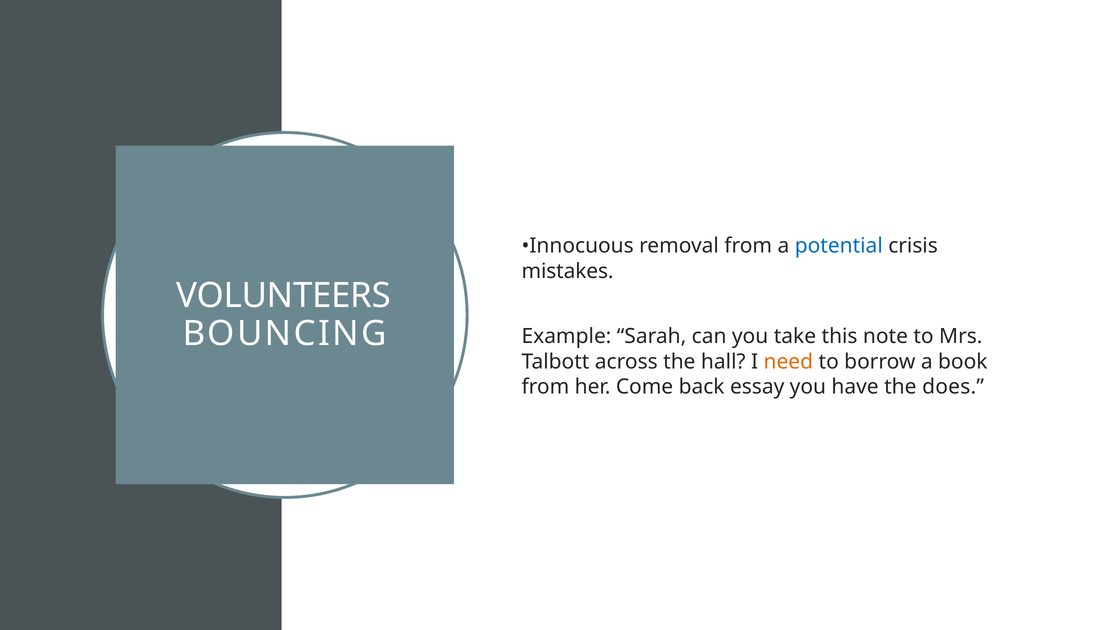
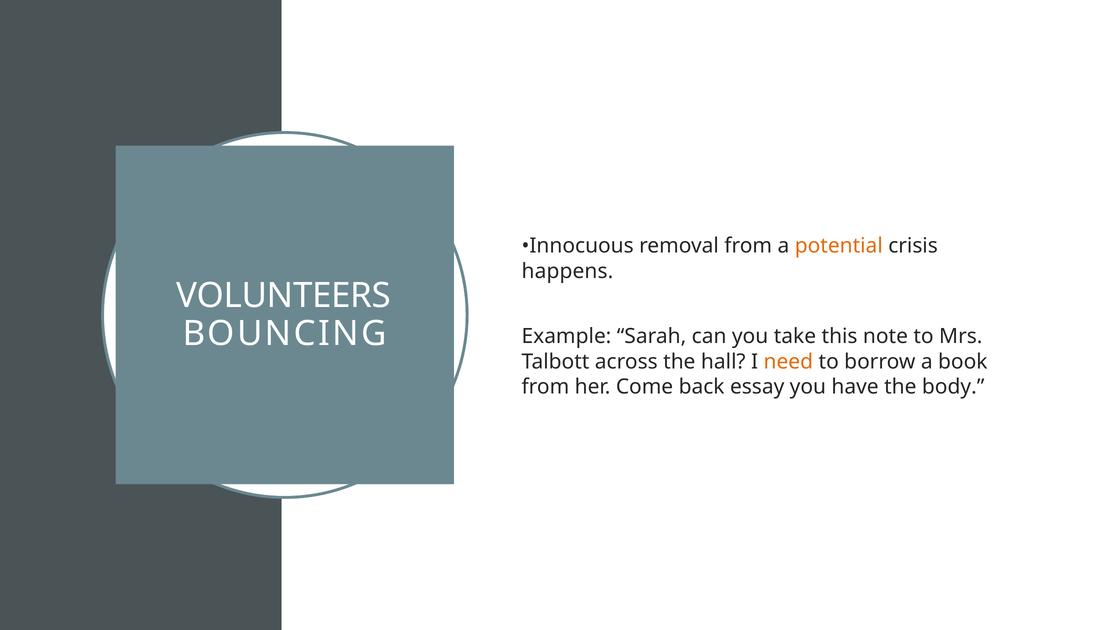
potential colour: blue -> orange (839, 246)
mistakes: mistakes -> happens (567, 271)
does: does -> body (953, 387)
